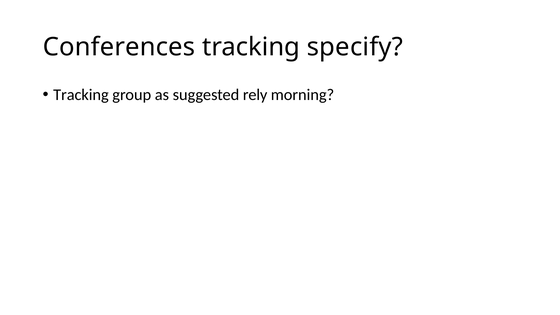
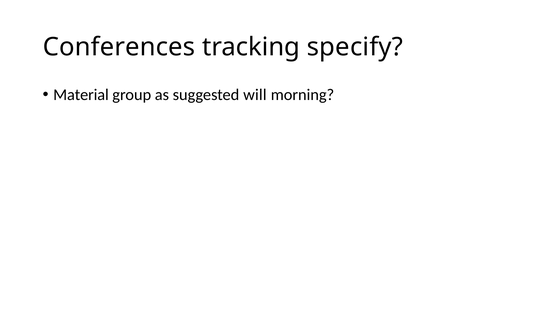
Tracking: Tracking -> Material (81, 95)
rely: rely -> will (255, 95)
